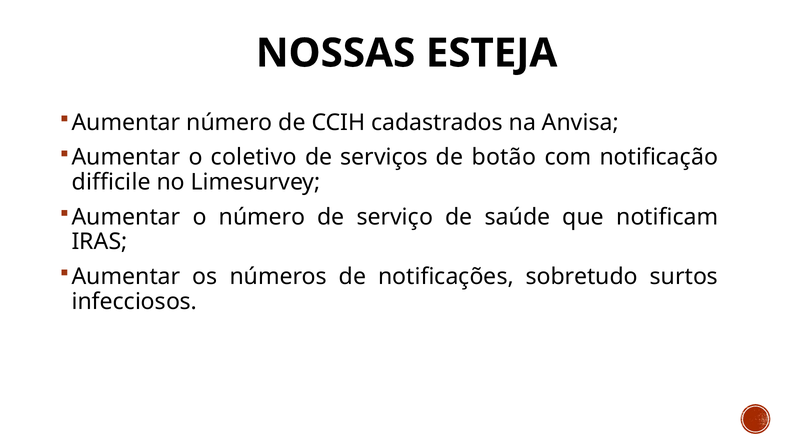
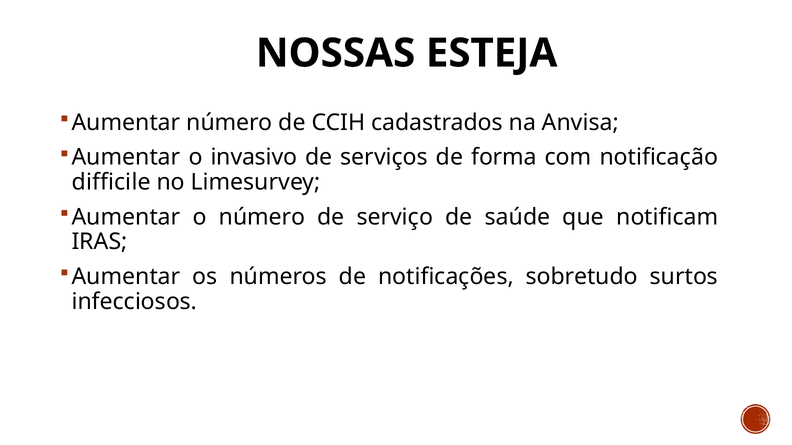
coletivo: coletivo -> invasivo (254, 157)
botão: botão -> forma (504, 157)
